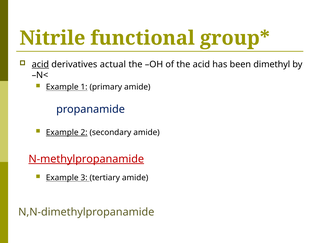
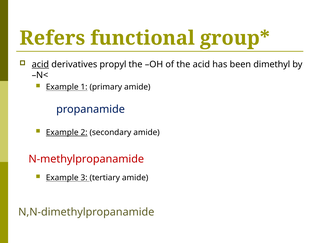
Nitrile: Nitrile -> Refers (52, 38)
actual: actual -> propyl (113, 65)
N-methylpropanamide underline: present -> none (86, 160)
